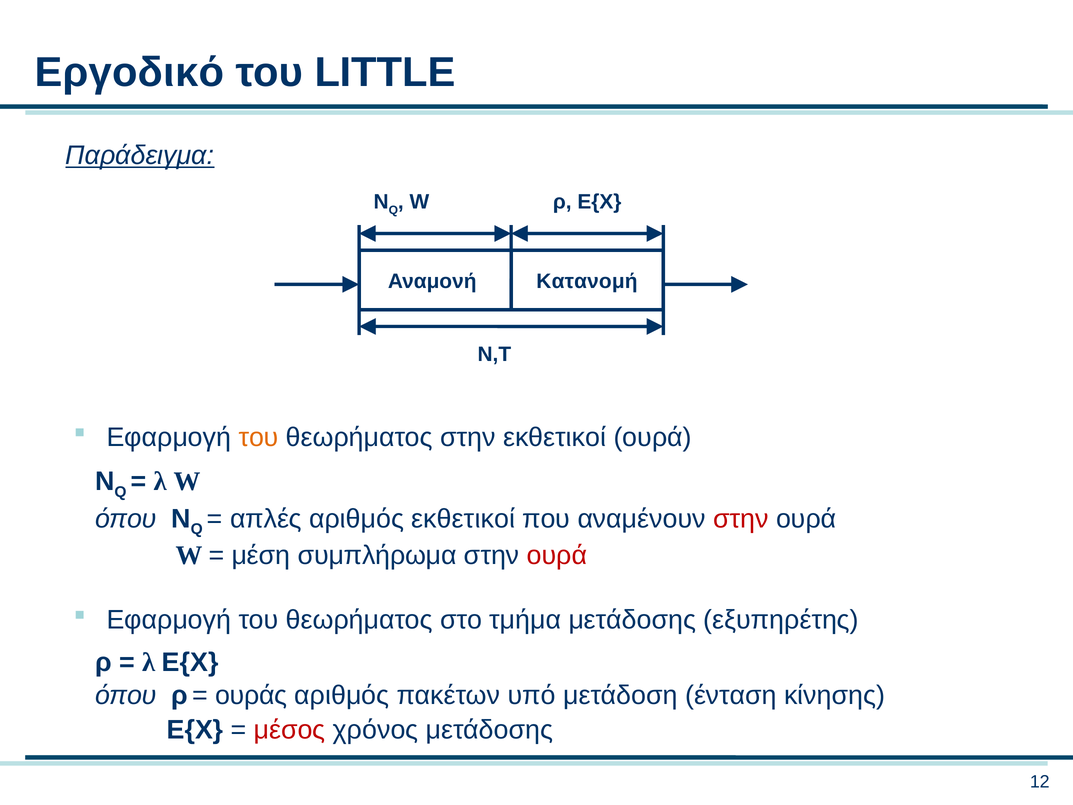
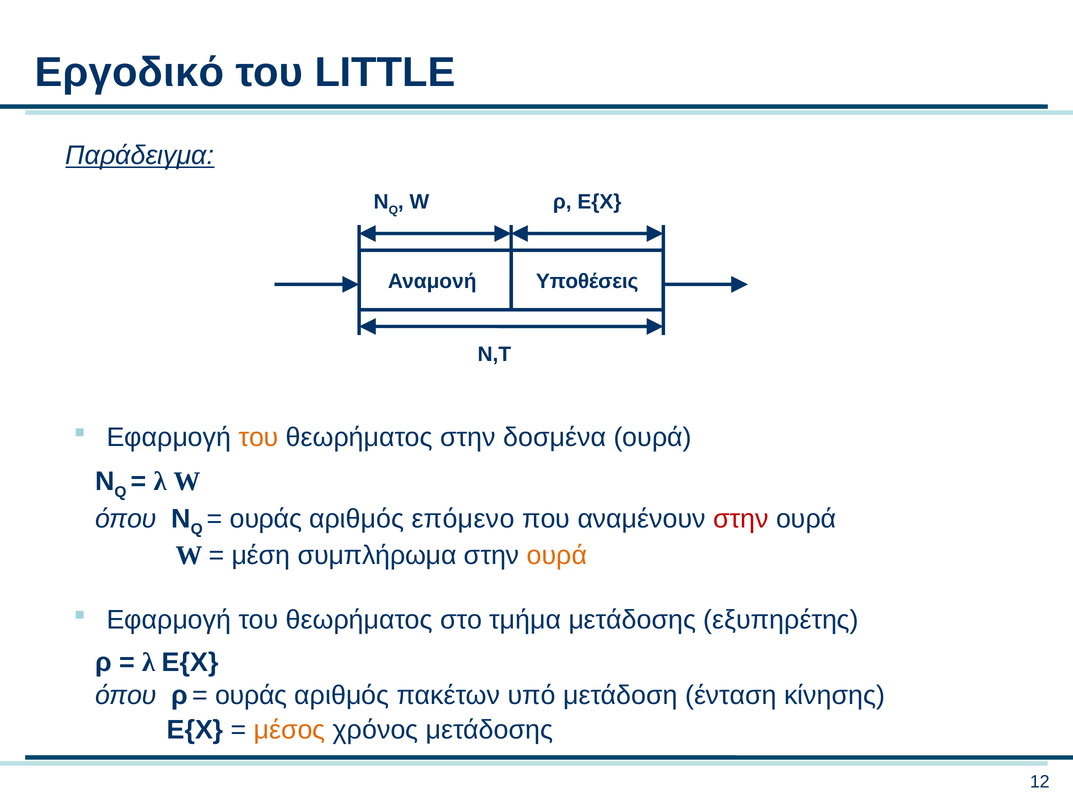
Κατανομή: Κατανομή -> Υποθέσεις (587, 281)
στην εκθετικοί: εκθετικοί -> δοσμένα (555, 437)
απλές: απλές -> ουράς (266, 519)
αριθμός εκθετικοί: εκθετικοί -> επόμενο (463, 519)
ουρά colour: red -> orange (557, 555)
μέσος colour: red -> orange (290, 730)
